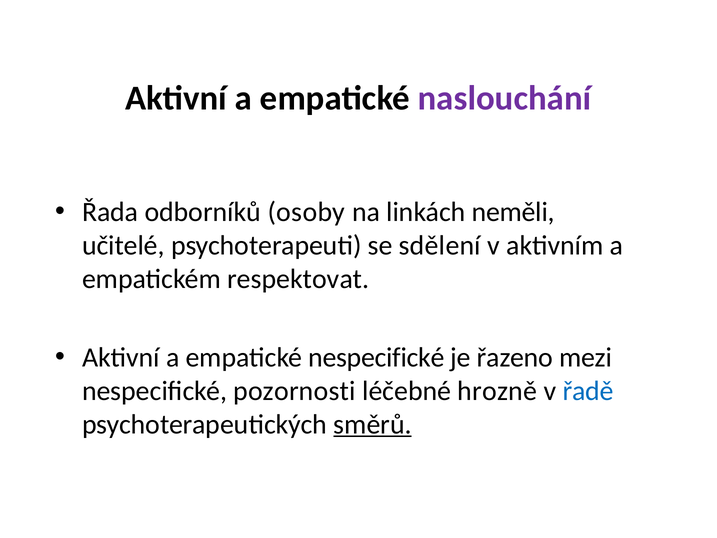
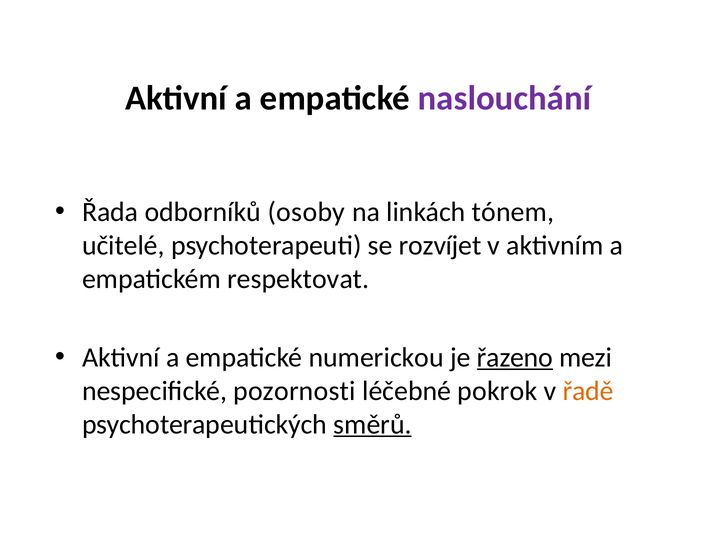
neměli: neměli -> tónem (513, 212)
sdělení: sdělení -> rozvíjet (440, 246)
empatické nespecifické: nespecifické -> numerickou (376, 357)
řazeno underline: none -> present (515, 357)
hrozně: hrozně -> pokrok (497, 391)
řadě colour: blue -> orange (588, 391)
